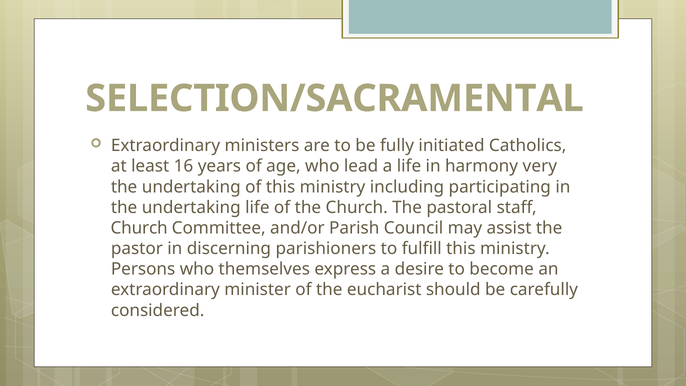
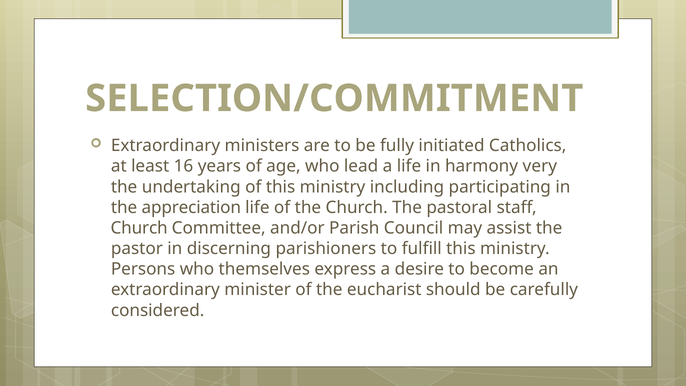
SELECTION/SACRAMENTAL: SELECTION/SACRAMENTAL -> SELECTION/COMMITMENT (334, 98)
undertaking: undertaking -> appreciation (191, 207)
